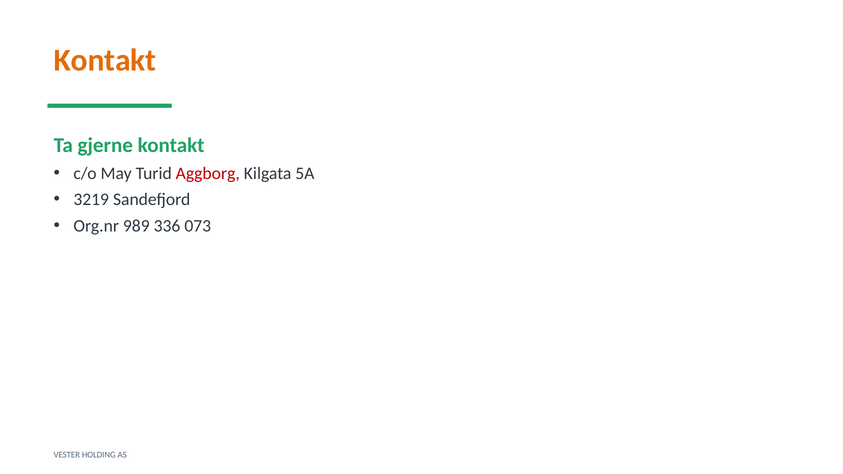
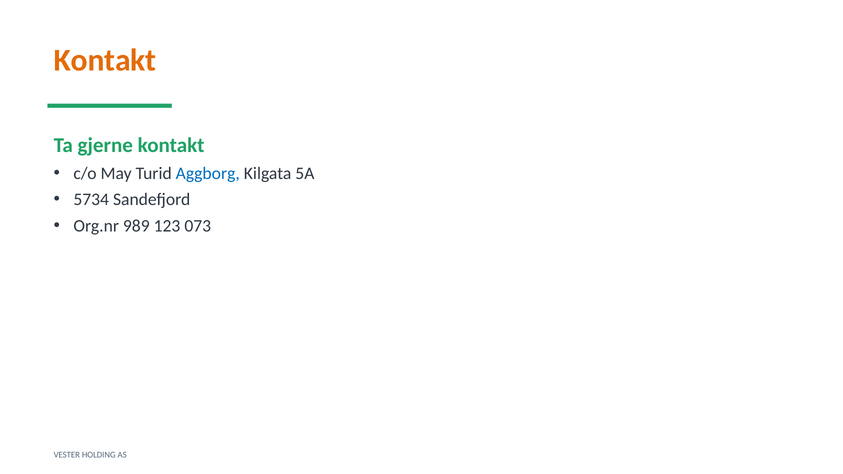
Aggborg colour: red -> blue (208, 173)
3219: 3219 -> 5734 (91, 200)
336: 336 -> 123 (167, 226)
